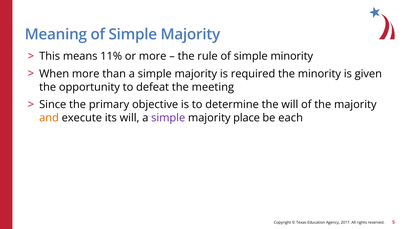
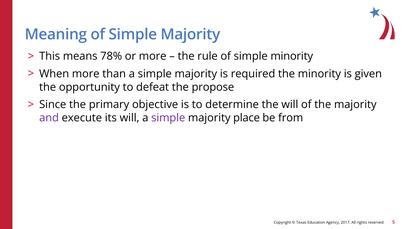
11%: 11% -> 78% (111, 56)
meeting: meeting -> propose (213, 87)
and colour: orange -> purple (49, 118)
each: each -> from (291, 118)
